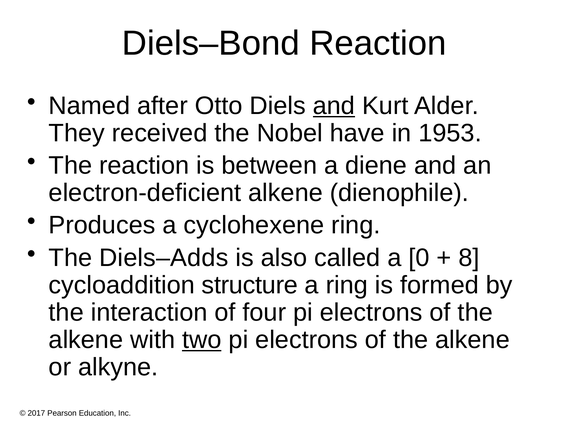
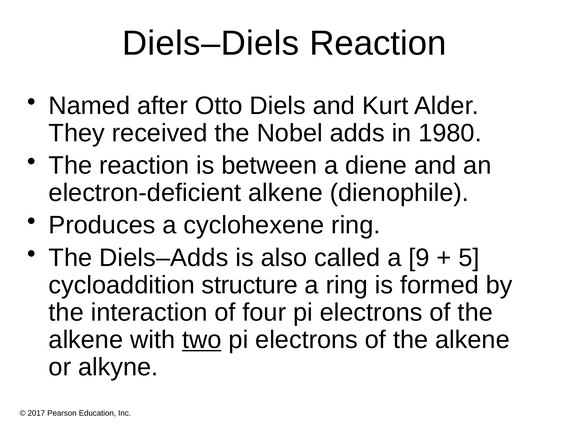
Diels–Bond: Diels–Bond -> Diels–Diels (211, 43)
and underline: present -> none (334, 106)
have: have -> adds (357, 133)
1953: 1953 -> 1980 (450, 133)
0: 0 -> 9 (419, 258)
8: 8 -> 5 (469, 258)
